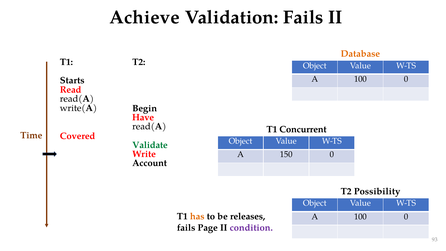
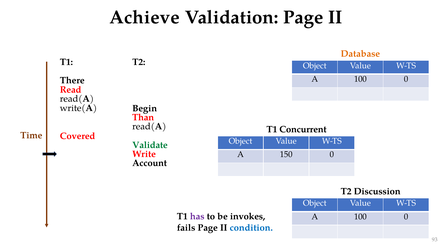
Validation Fails: Fails -> Page (303, 17)
Starts: Starts -> There (72, 80)
Have: Have -> Than (143, 117)
Possibility: Possibility -> Discussion (377, 191)
has colour: orange -> purple (197, 216)
releases: releases -> invokes (248, 216)
condition colour: purple -> blue (251, 228)
